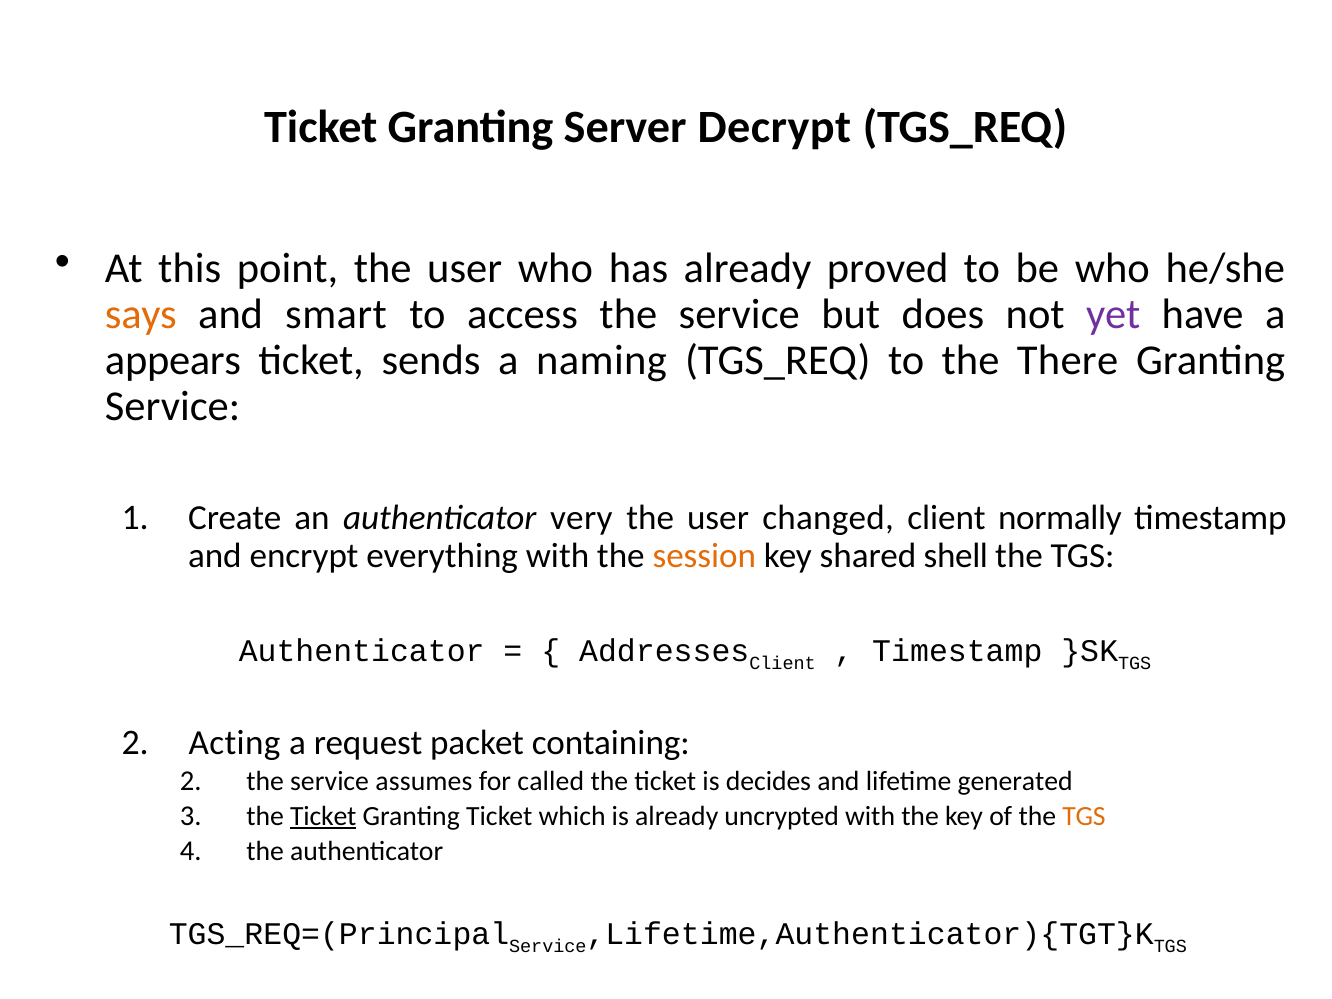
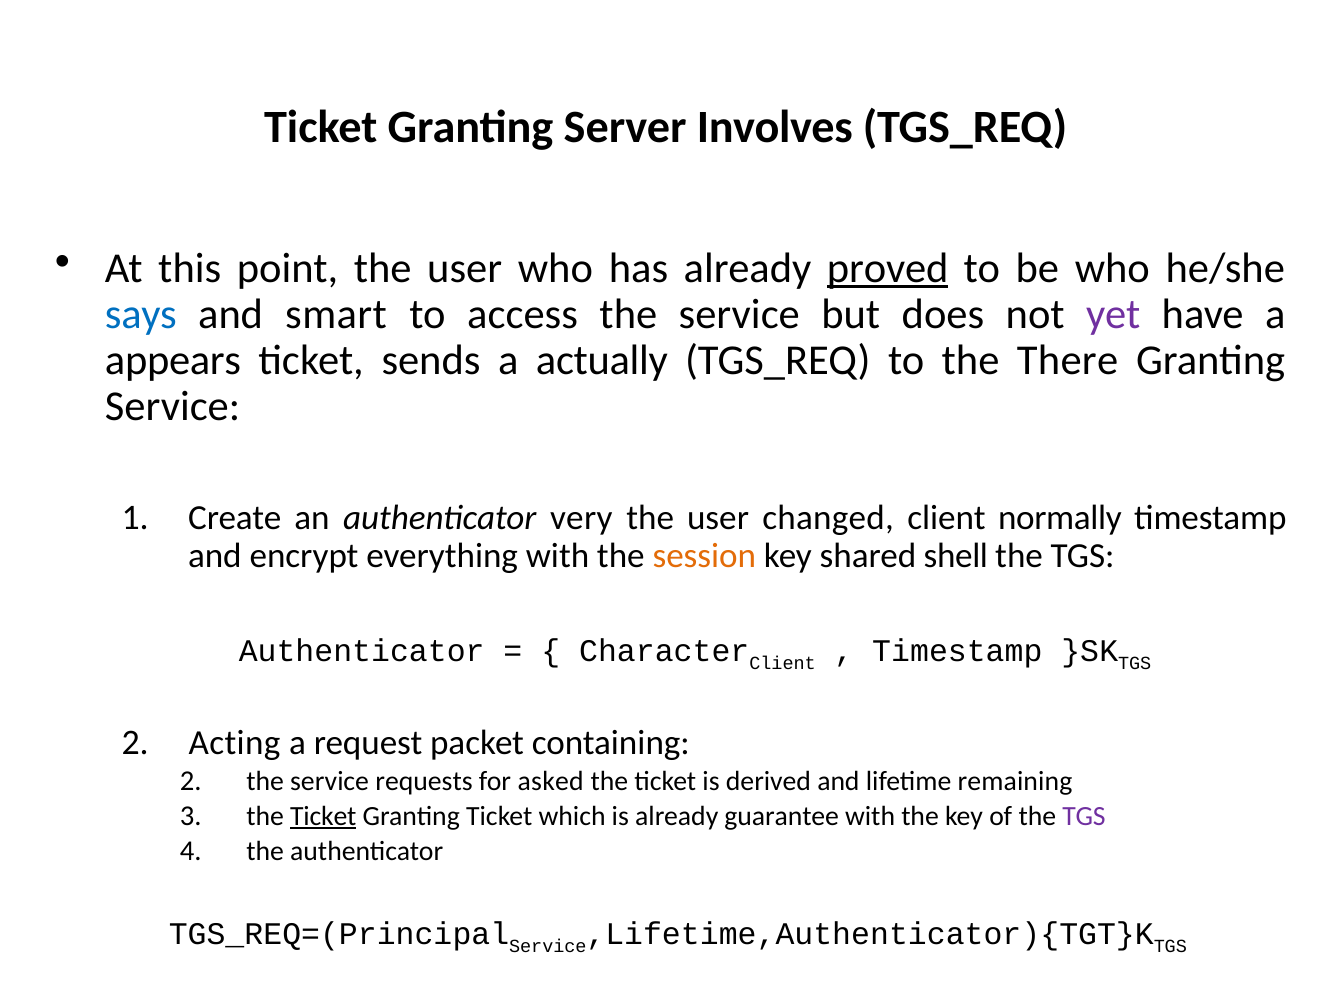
Decrypt: Decrypt -> Involves (775, 128)
proved underline: none -> present (888, 268)
says colour: orange -> blue (141, 314)
naming: naming -> actually (602, 360)
Addresses: Addresses -> Character (664, 651)
assumes: assumes -> requests (424, 781)
called: called -> asked (551, 781)
decides: decides -> derived (768, 781)
generated: generated -> remaining (1015, 781)
uncrypted: uncrypted -> guarantee (782, 816)
TGS colour: orange -> purple (1084, 816)
